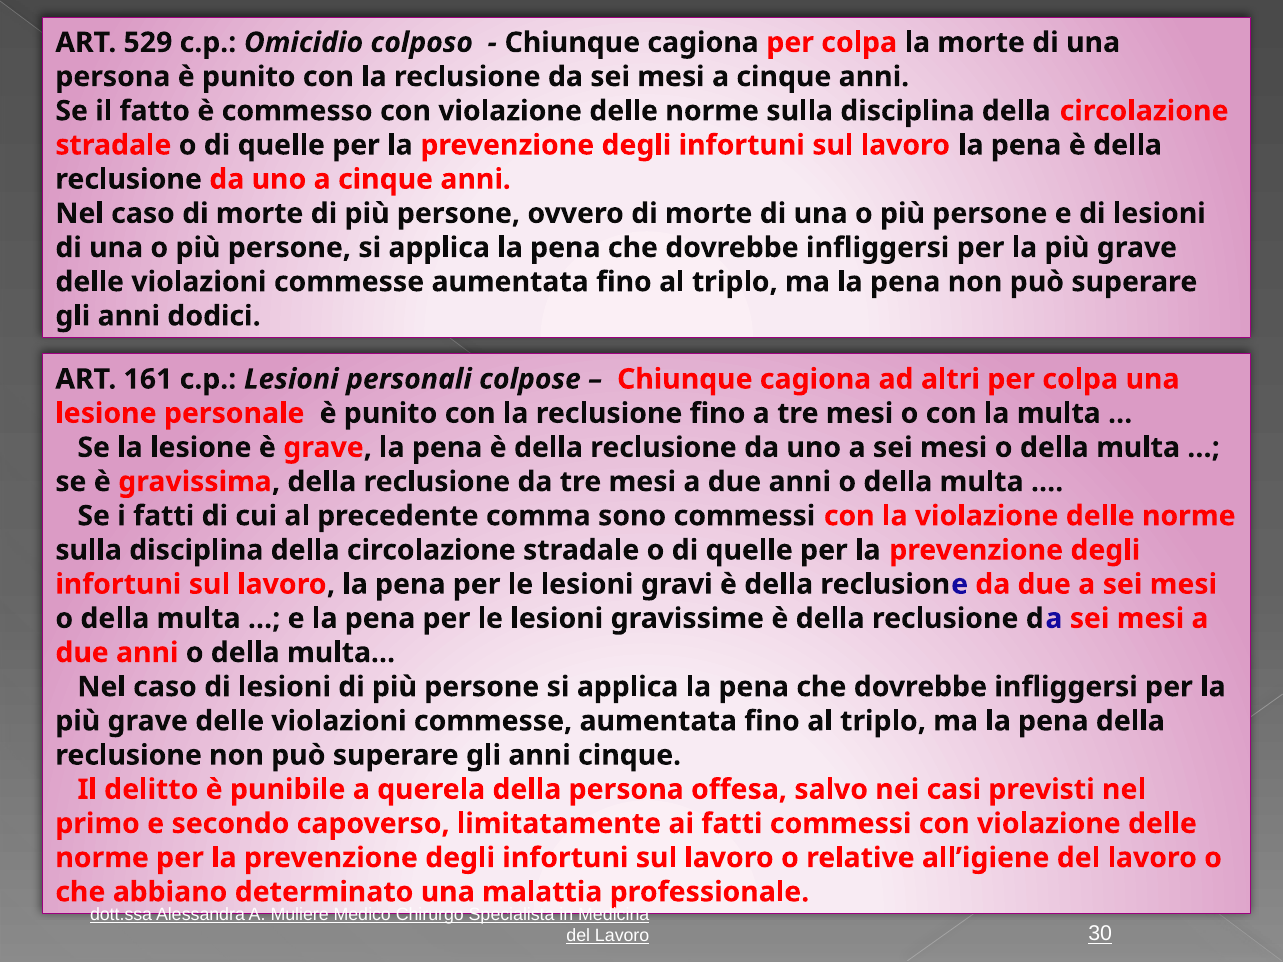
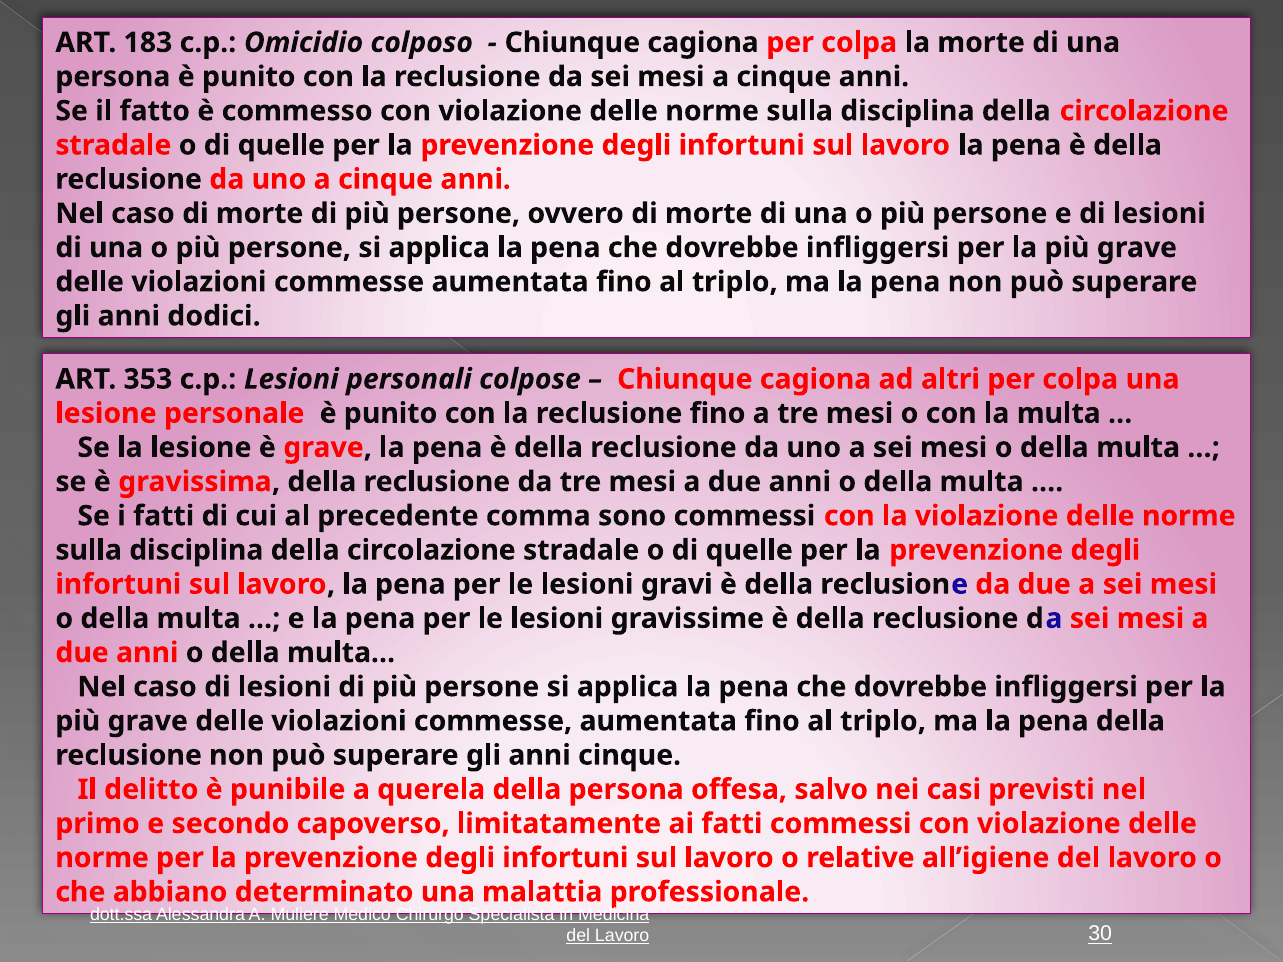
529: 529 -> 183 (148, 43)
161: 161 -> 353 (148, 379)
